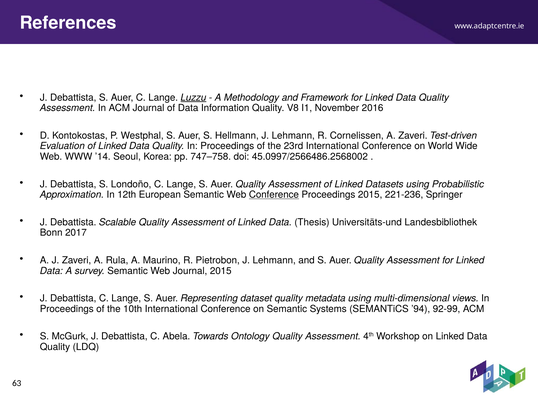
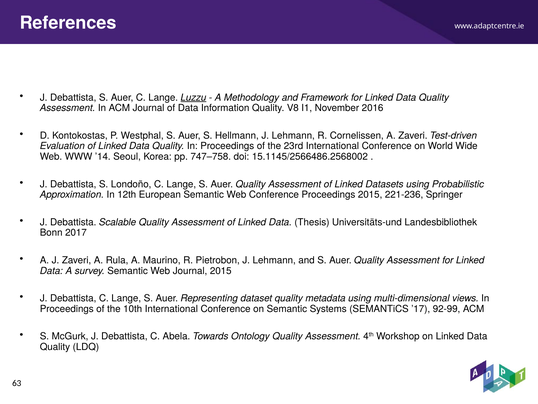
45.0997/2566486.2568002: 45.0997/2566486.2568002 -> 15.1145/2566486.2568002 (310, 156)
Conference underline: present -> none (274, 194)
’94: ’94 -> ’17 (421, 308)
